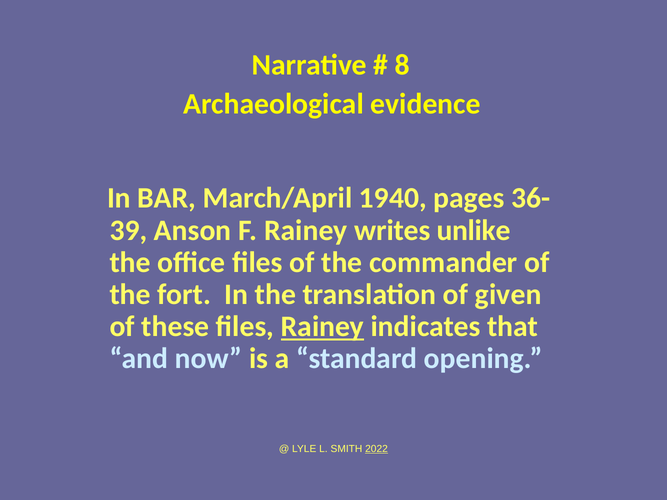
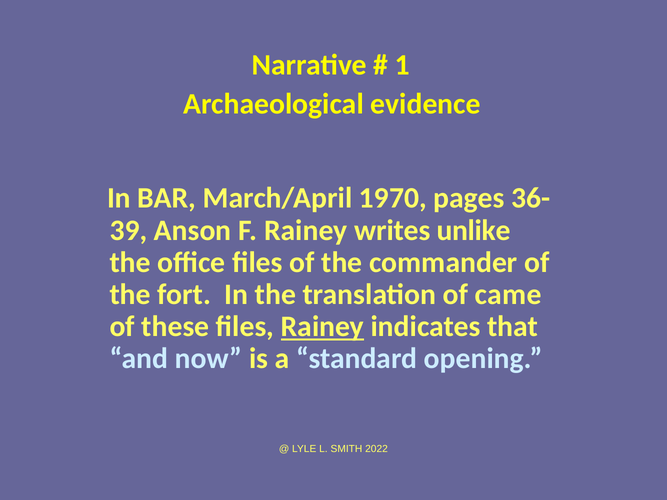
8: 8 -> 1 (402, 65)
1940: 1940 -> 1970 (393, 198)
given: given -> came (508, 295)
2022 underline: present -> none (376, 449)
